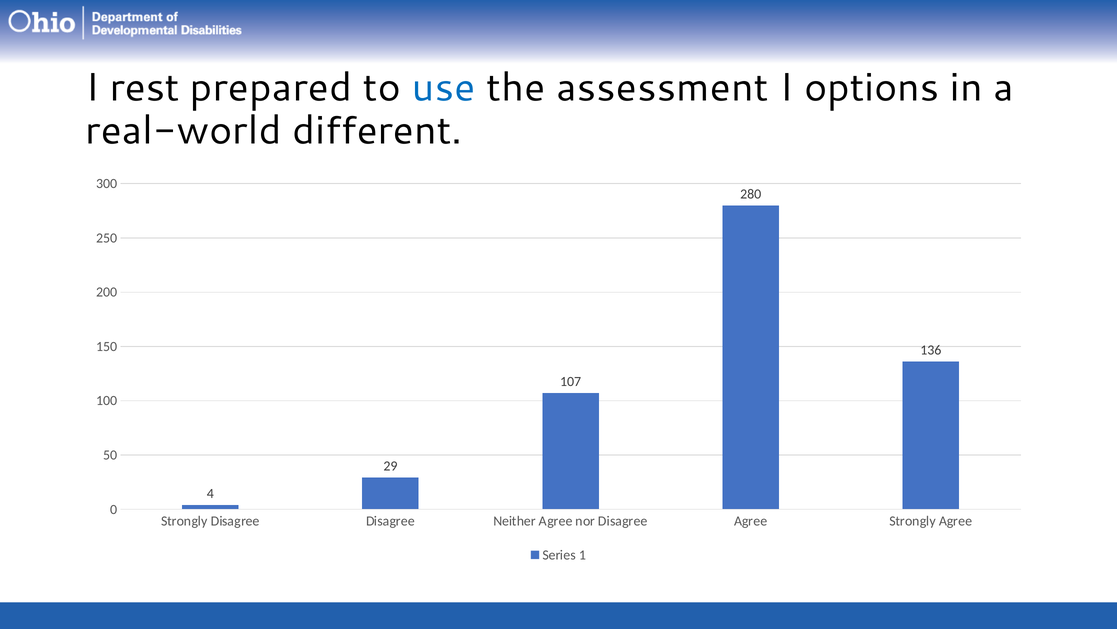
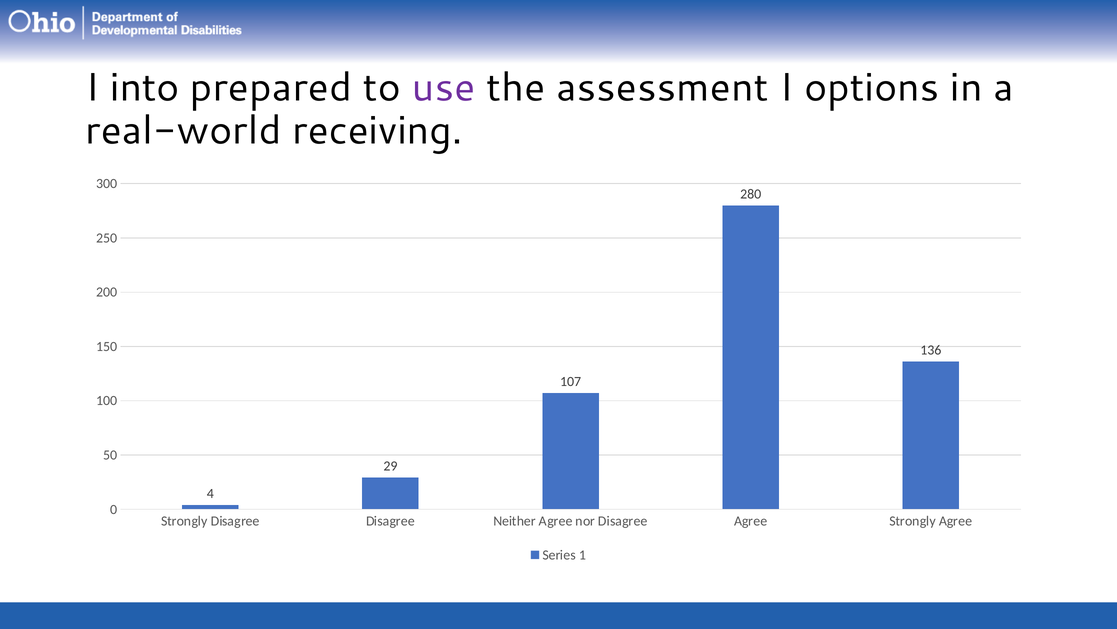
rest: rest -> into (145, 88)
use colour: blue -> purple (444, 88)
different: different -> receiving (378, 130)
